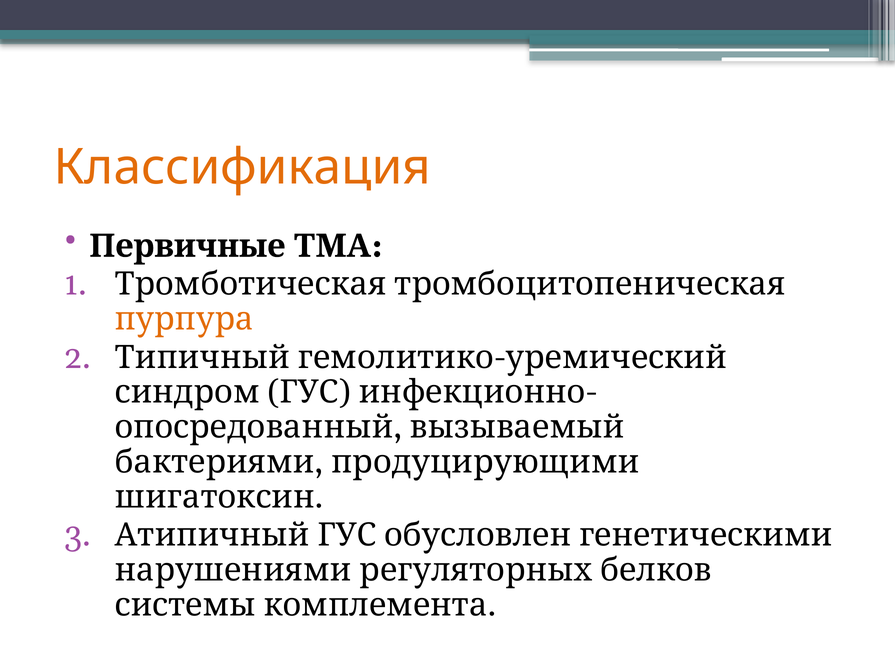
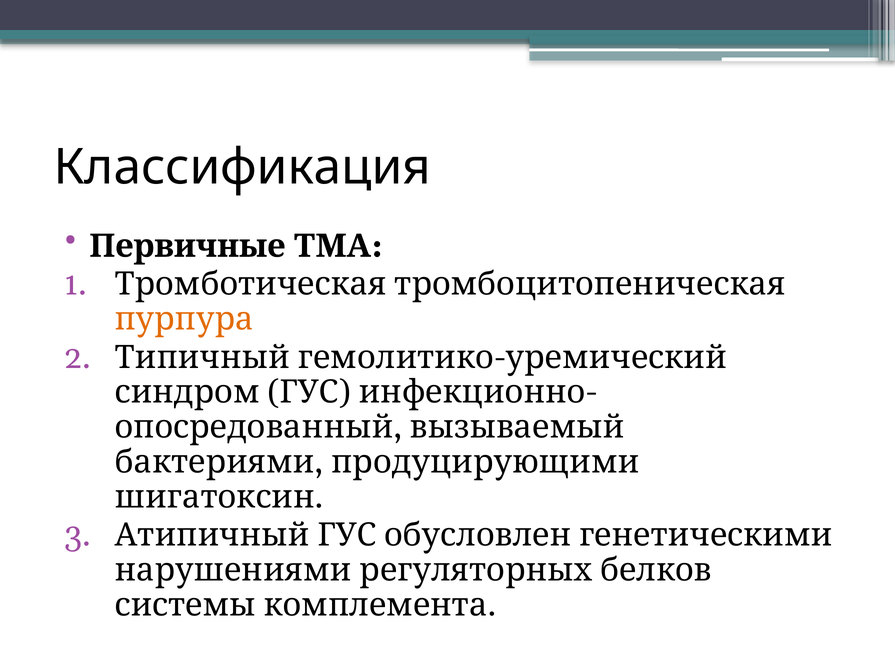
Классификация colour: orange -> black (242, 168)
